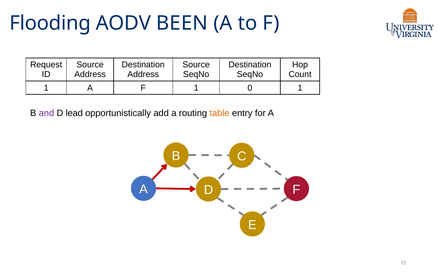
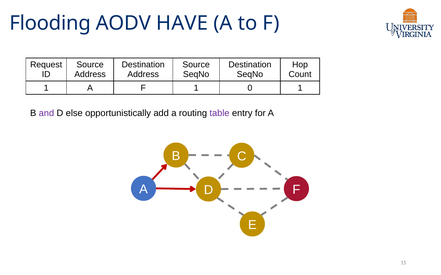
BEEN: BEEN -> HAVE (182, 23)
lead: lead -> else (74, 113)
table colour: orange -> purple (220, 113)
